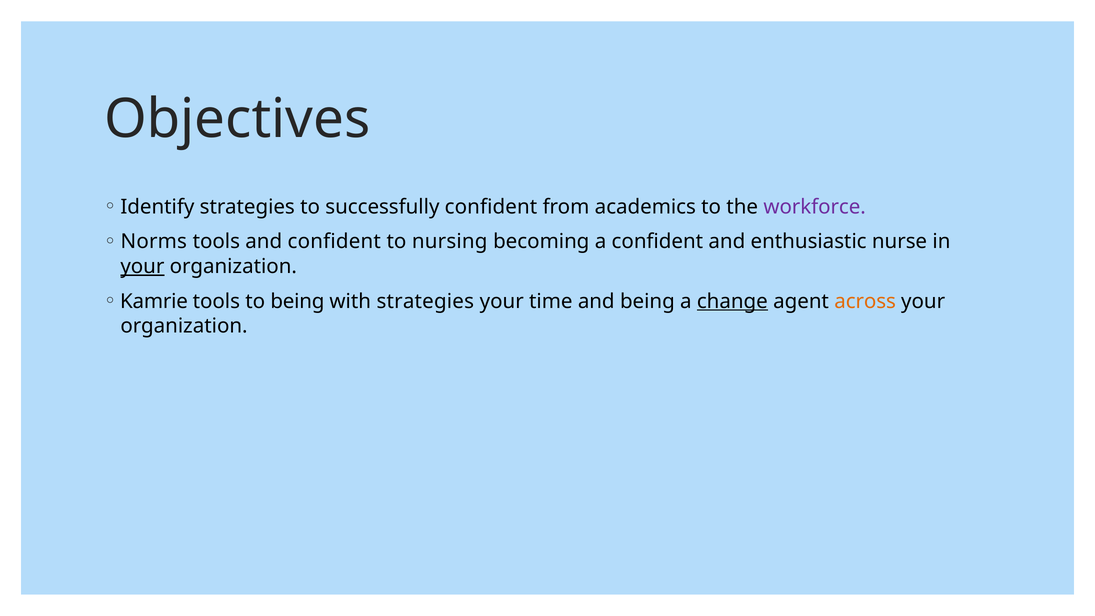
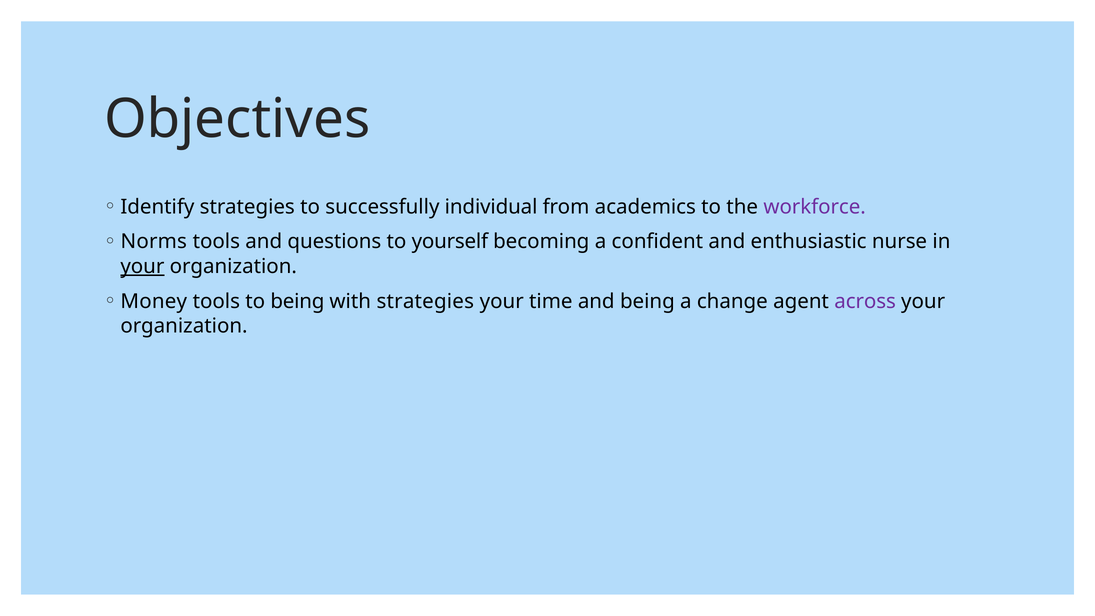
successfully confident: confident -> individual (491, 207)
and confident: confident -> questions (334, 242)
nursing: nursing -> yourself (450, 242)
Kamrie: Kamrie -> Money (154, 301)
change underline: present -> none (732, 301)
across colour: orange -> purple (865, 301)
